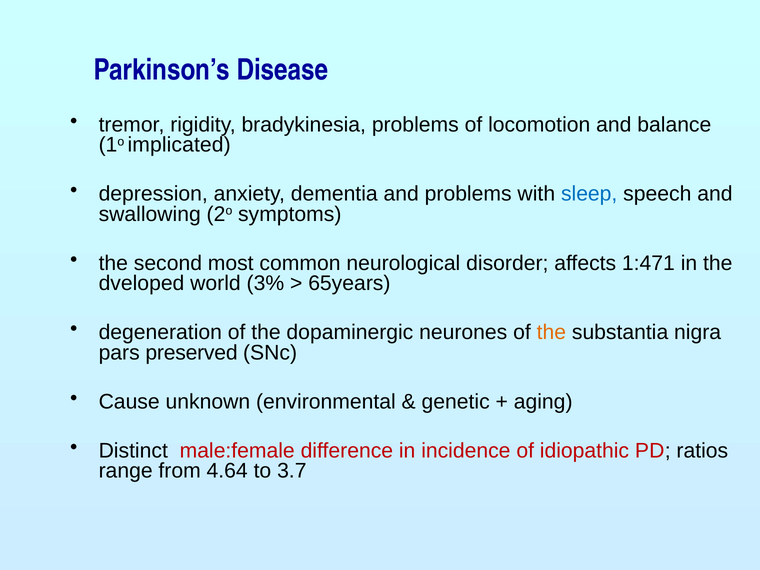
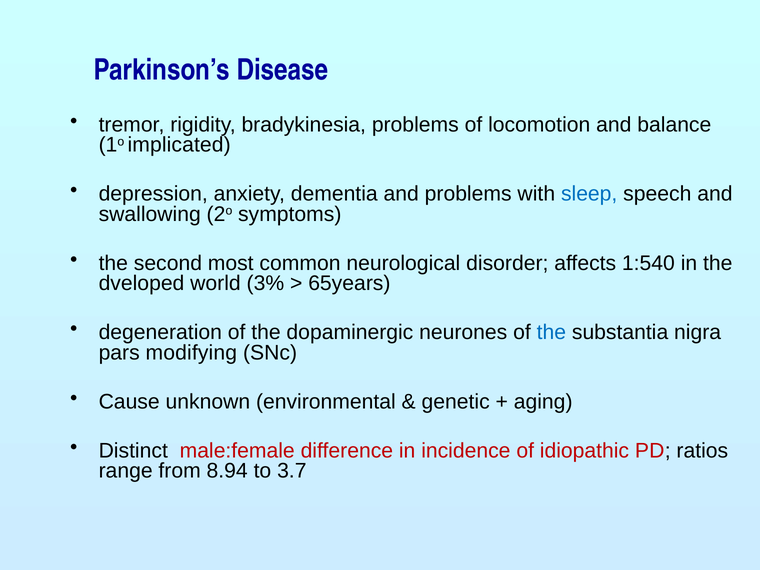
1:471: 1:471 -> 1:540 (648, 263)
the colour: orange -> blue (551, 332)
preserved: preserved -> modifying (191, 353)
4.64: 4.64 -> 8.94 (227, 471)
